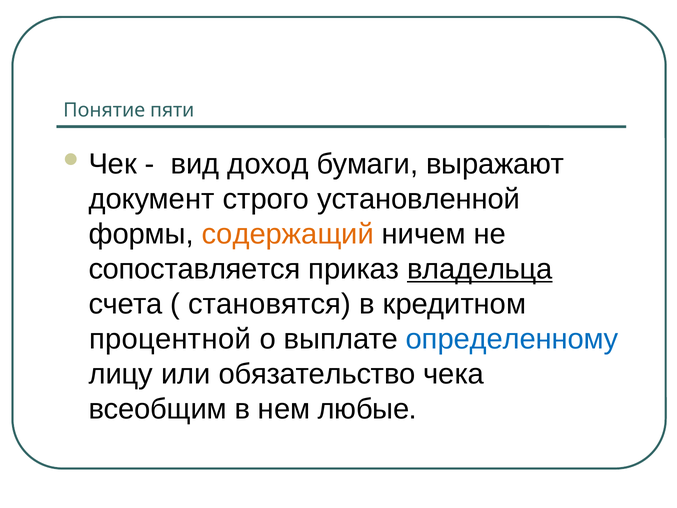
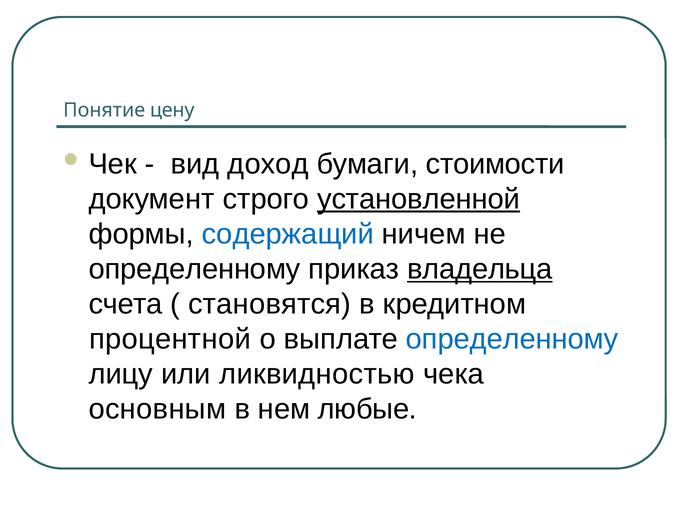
пяти: пяти -> цену (172, 110)
выражают: выражают -> стоимости (495, 164)
установленной underline: none -> present (419, 199)
содержащий colour: orange -> blue (288, 234)
сопоставляется: сопоставляется -> определенному (195, 269)
обязательство: обязательство -> ликвидностью (317, 374)
всеобщим: всеобщим -> основным (157, 409)
